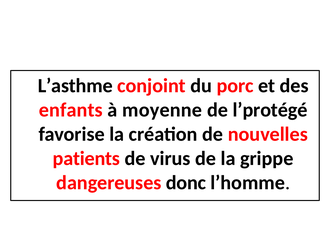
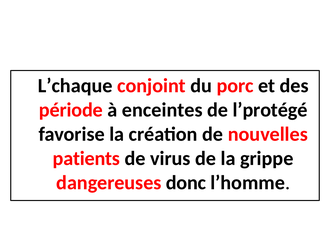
L’asthme: L’asthme -> L’chaque (75, 86)
enfants: enfants -> période (71, 110)
moyenne: moyenne -> enceintes (162, 110)
